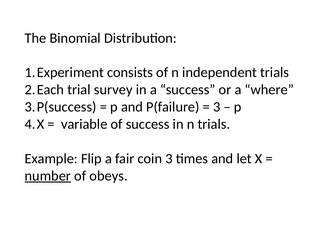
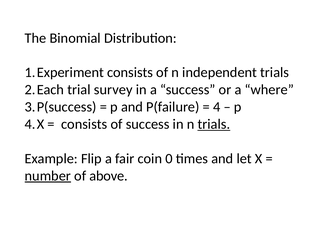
3: 3 -> 4 (217, 107)
variable: variable -> consists (84, 124)
trials underline: none -> present (214, 124)
coin 3: 3 -> 0 (169, 159)
obeys: obeys -> above (109, 176)
